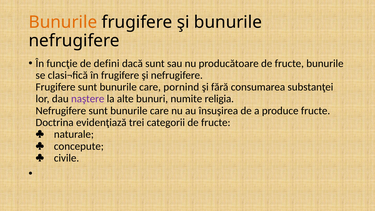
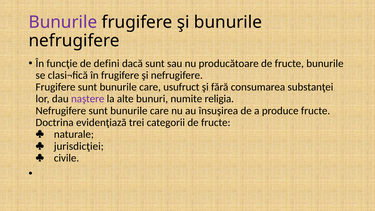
Bunurile colour: orange -> purple (63, 22)
pornind: pornind -> usufruct (181, 87)
concepute: concepute -> jurisdicţiei (79, 146)
